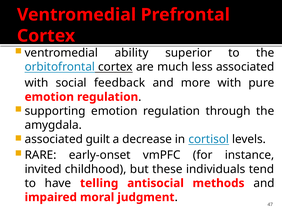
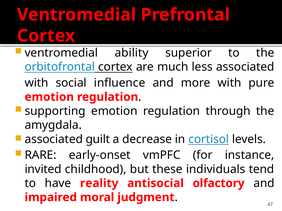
feedback: feedback -> influence (120, 83)
telling: telling -> reality (99, 184)
methods: methods -> olfactory (219, 184)
